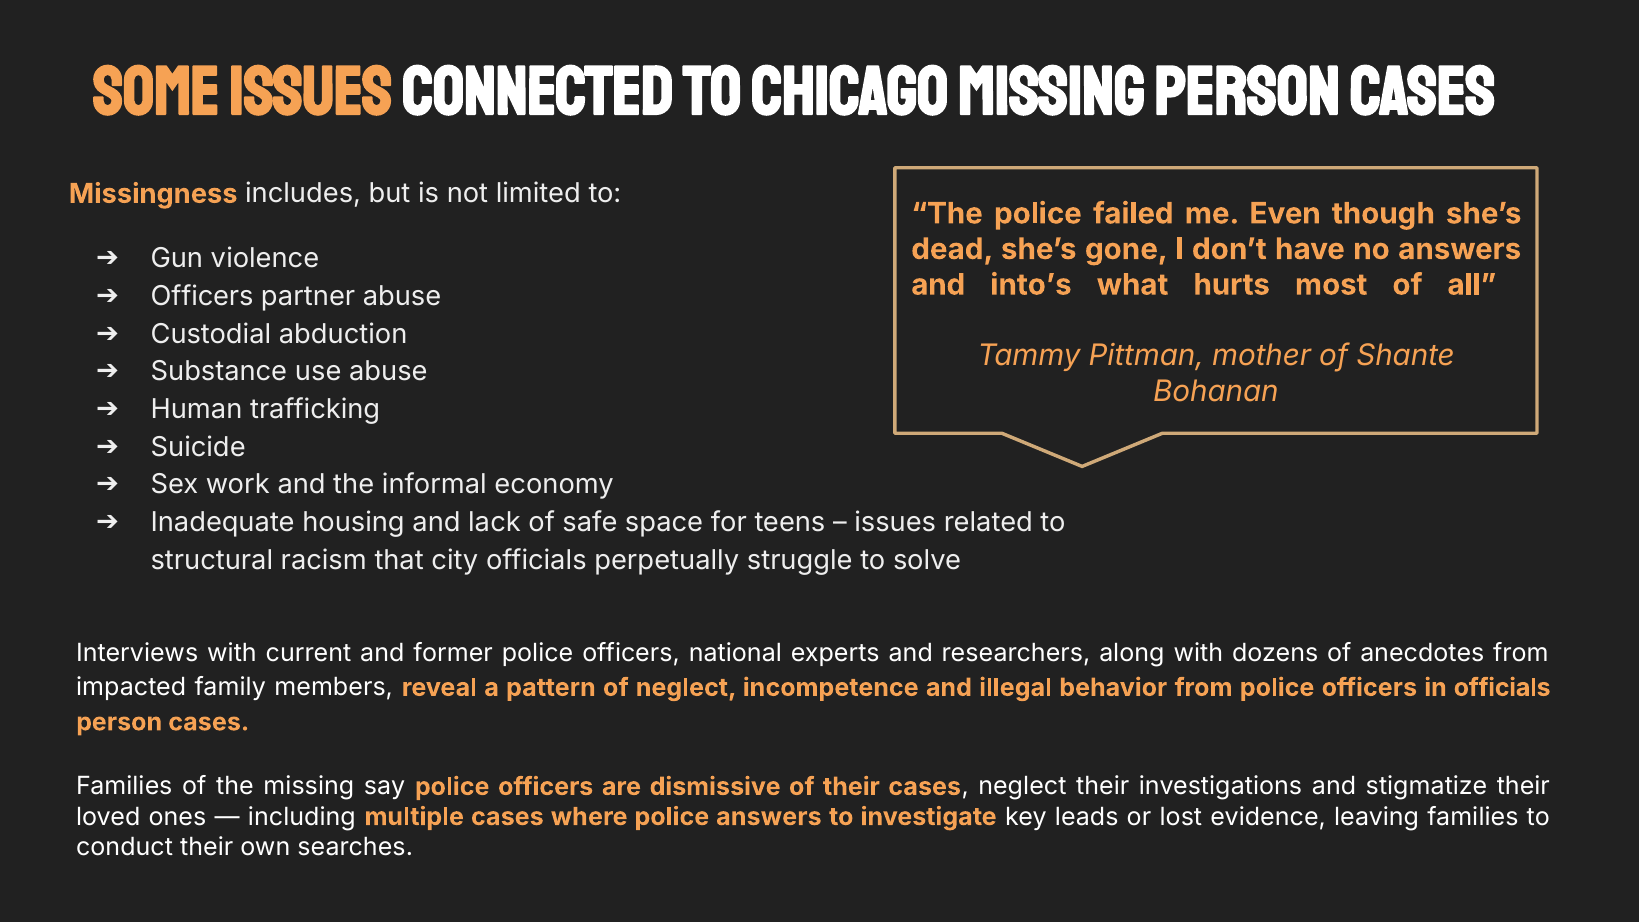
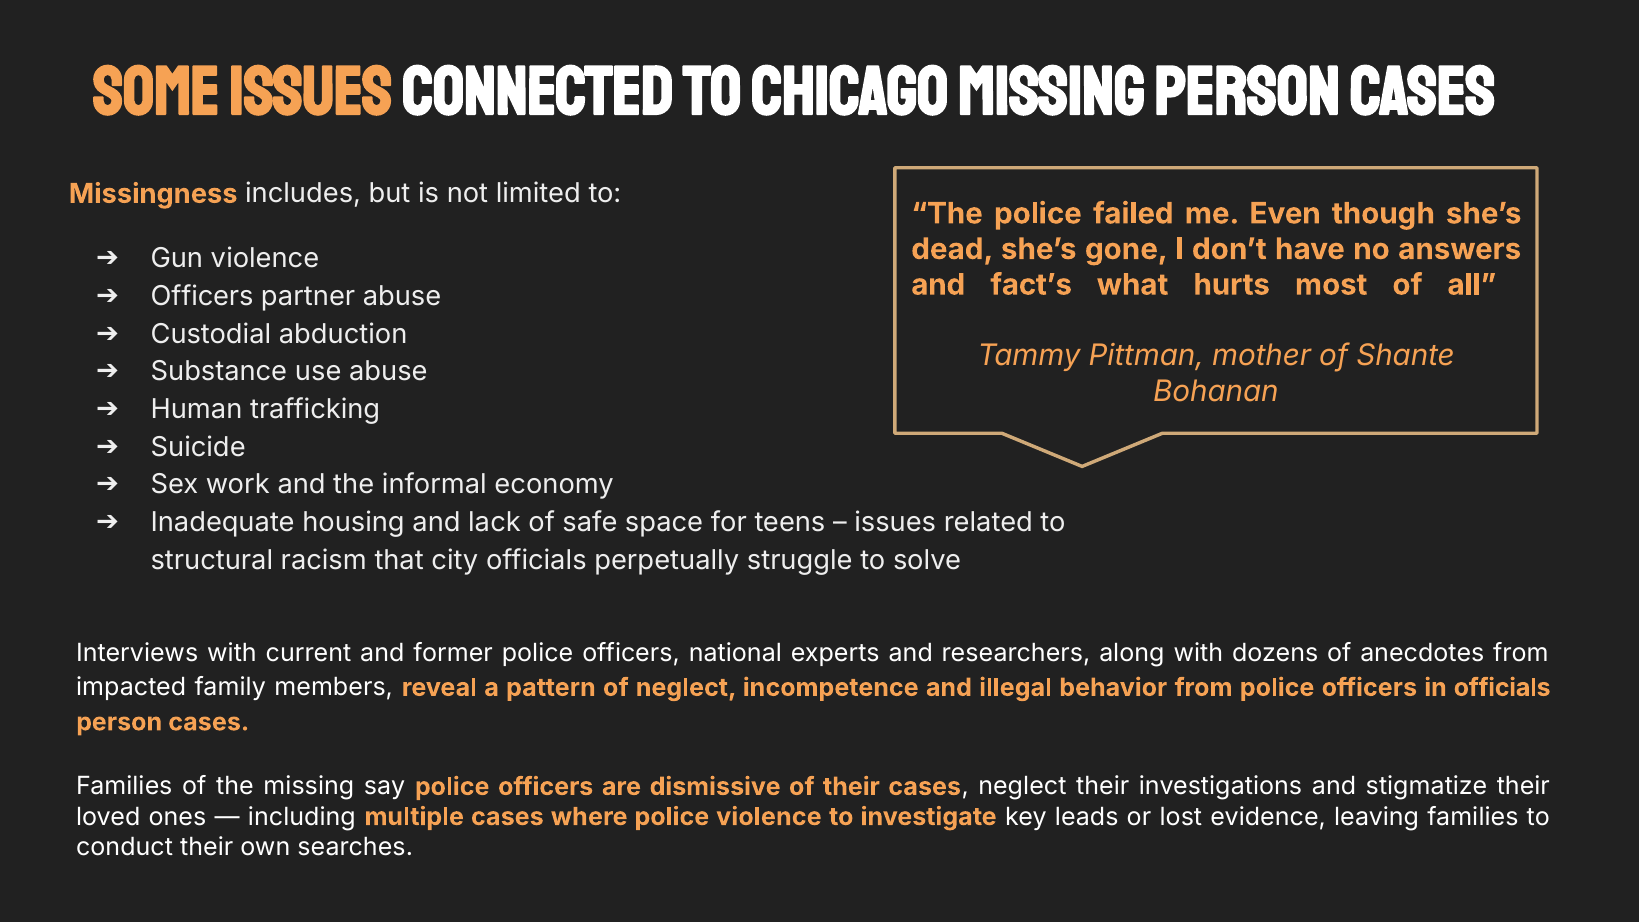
into’s: into’s -> fact’s (1031, 285)
police answers: answers -> violence (769, 817)
